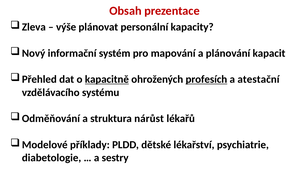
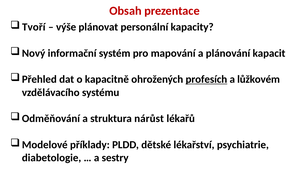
Zleva: Zleva -> Tvoří (34, 27)
kapacitně underline: present -> none (107, 79)
atestační: atestační -> lůžkovém (259, 79)
